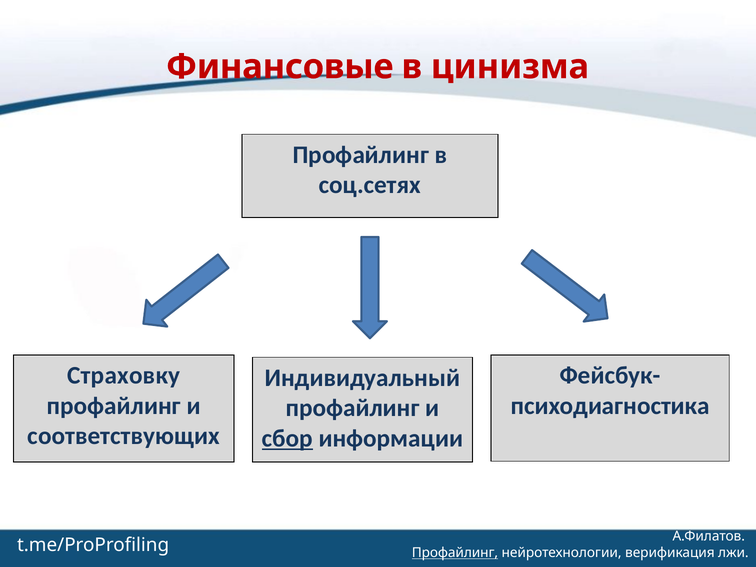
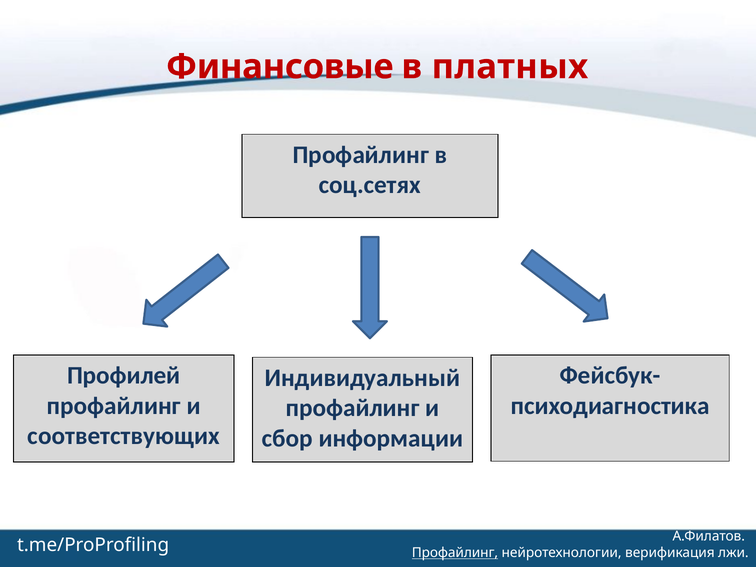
цинизма: цинизма -> платных (510, 67)
Страховку: Страховку -> Профилей (124, 376)
сбор underline: present -> none (287, 438)
